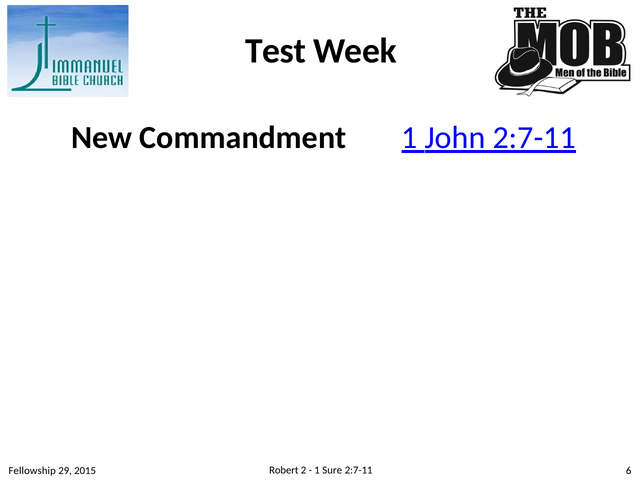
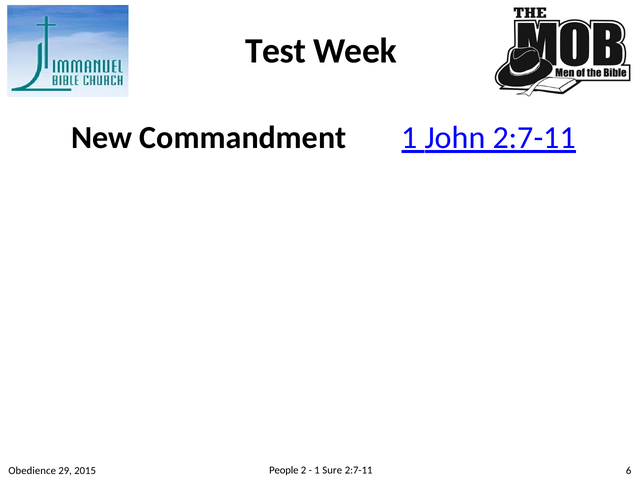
Fellowship: Fellowship -> Obedience (32, 470)
Robert: Robert -> People (284, 470)
